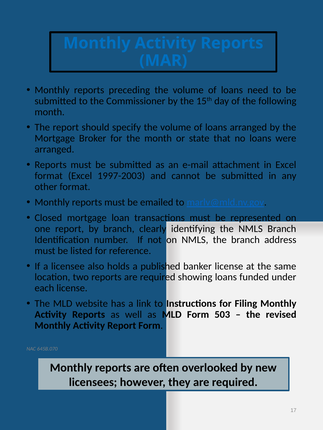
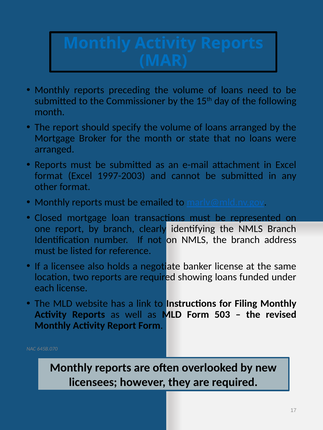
published: published -> negotiate (160, 267)
